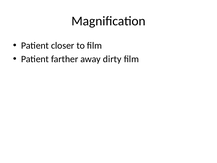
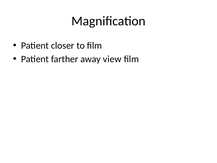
dirty: dirty -> view (112, 59)
